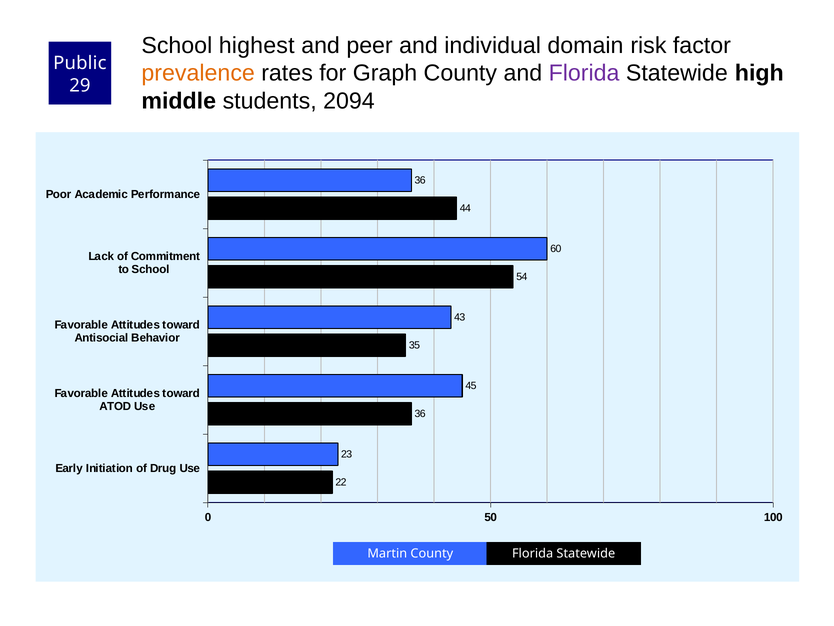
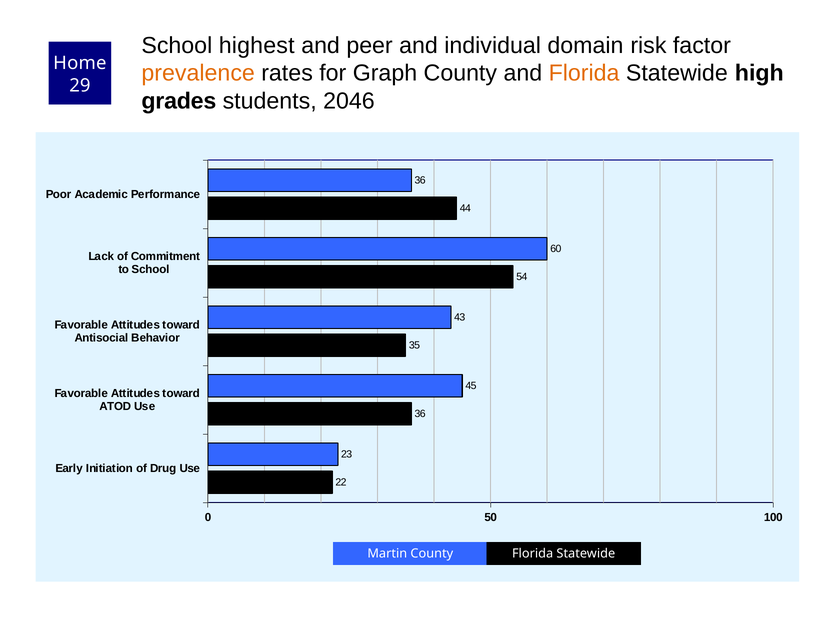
Public: Public -> Home (80, 63)
Florida colour: purple -> orange (584, 73)
middle: middle -> grades (179, 101)
2094: 2094 -> 2046 (349, 101)
